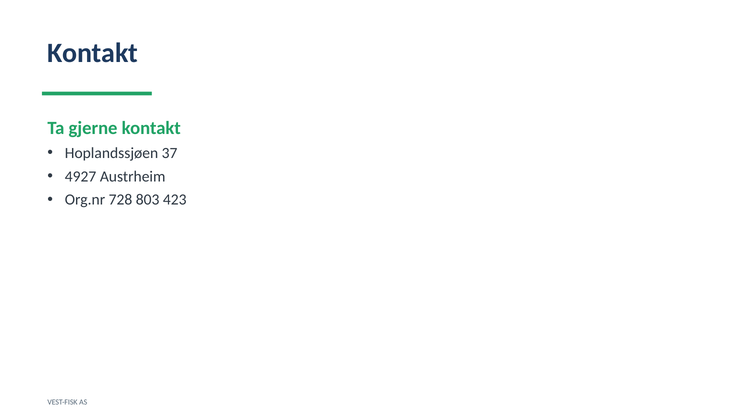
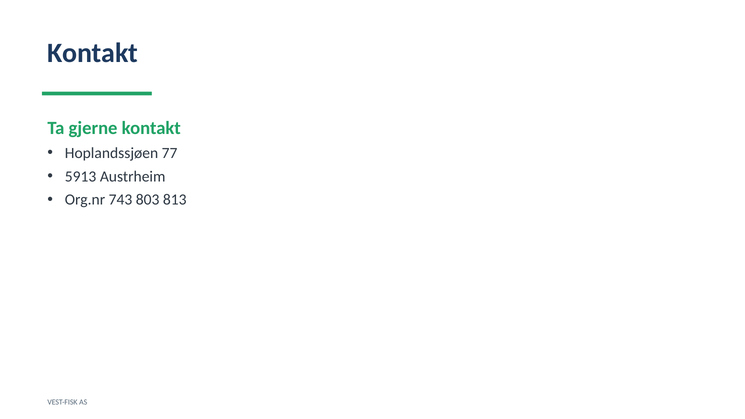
37: 37 -> 77 (170, 153)
4927: 4927 -> 5913 (81, 176)
728: 728 -> 743 (120, 200)
423: 423 -> 813 (175, 200)
